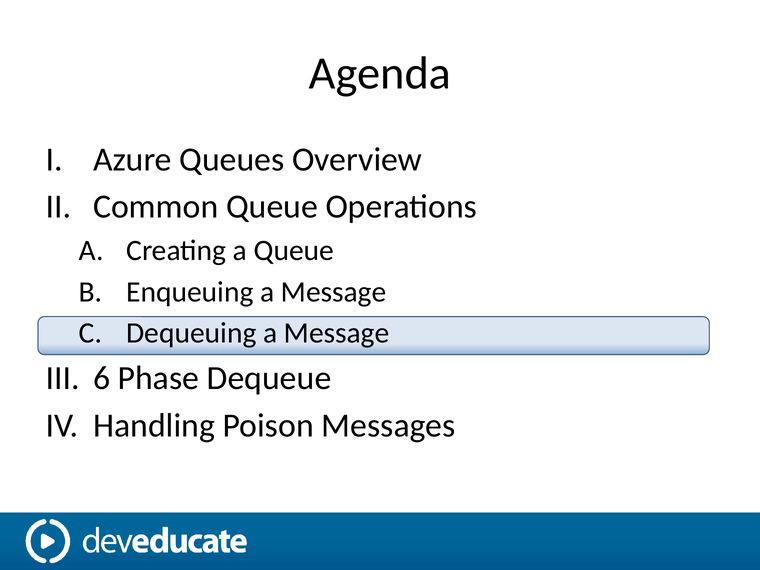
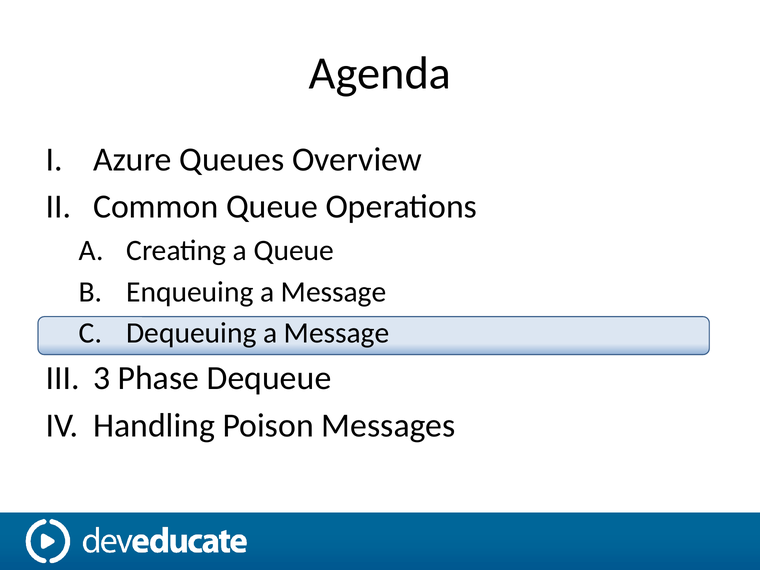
6: 6 -> 3 (102, 378)
